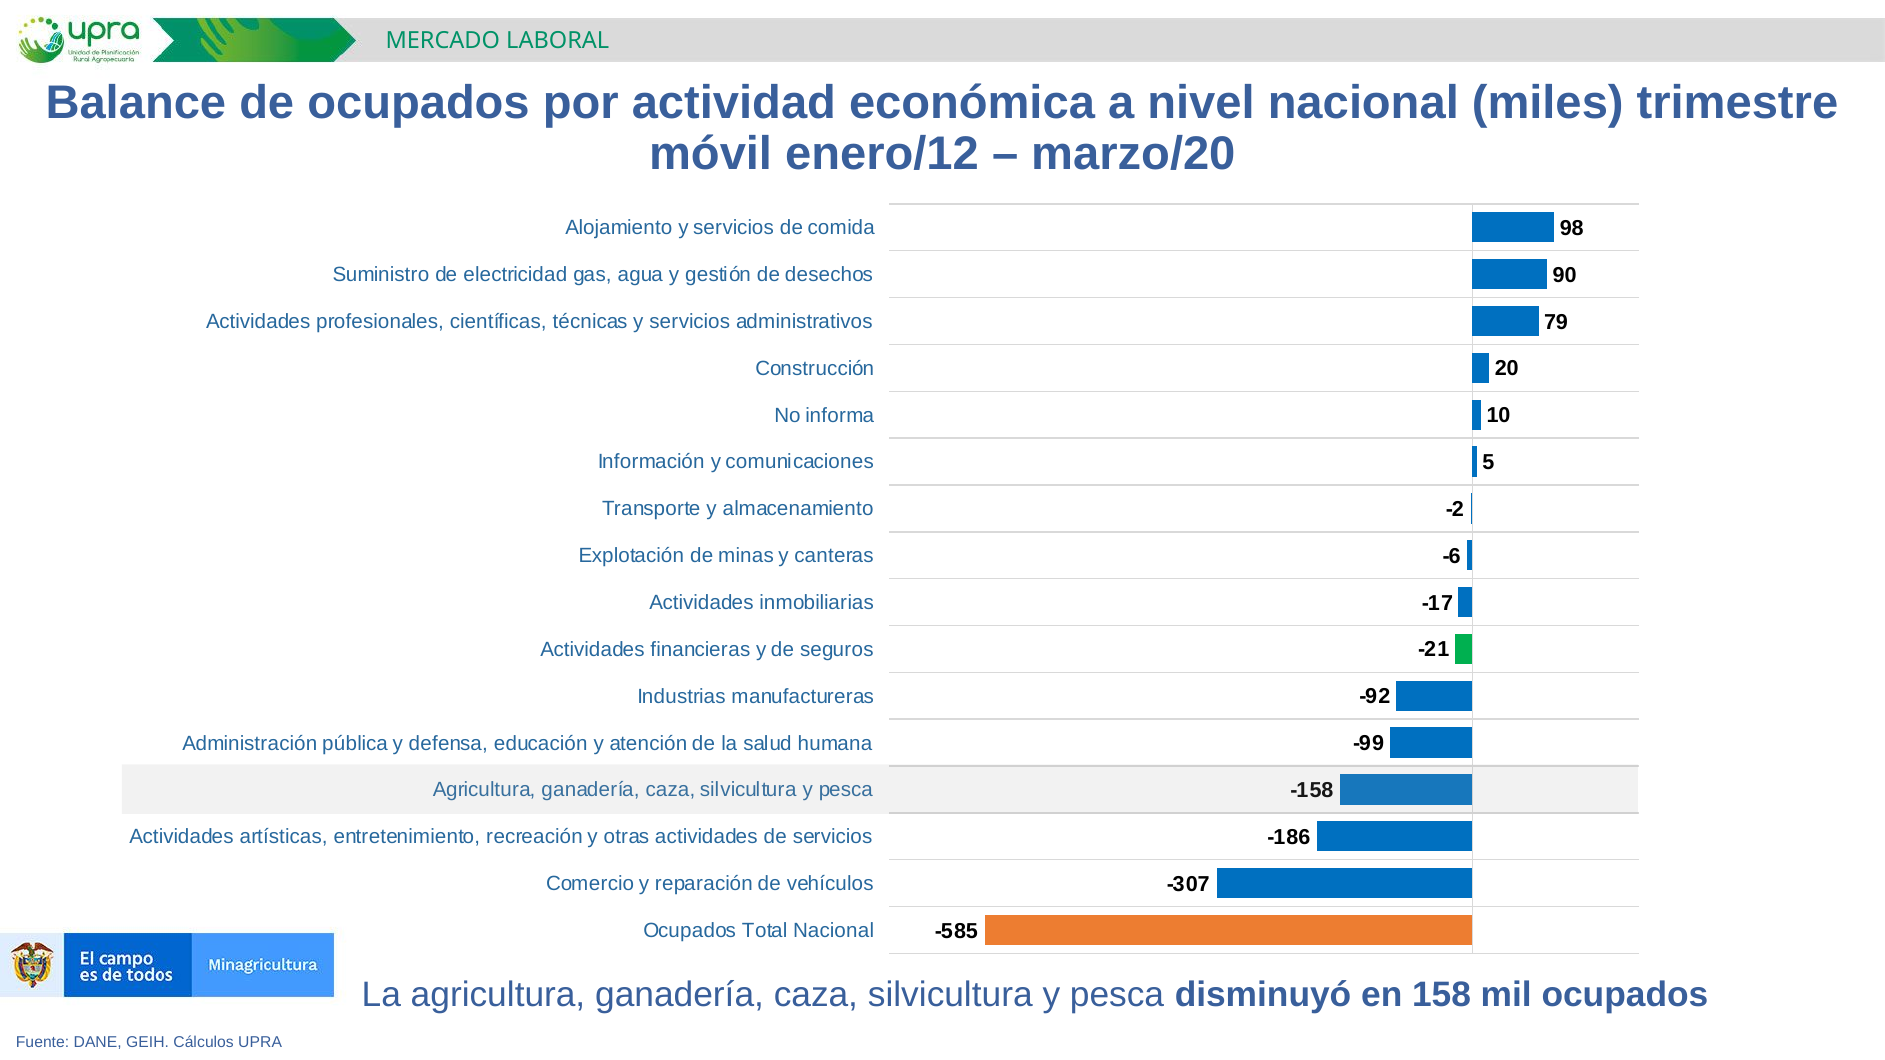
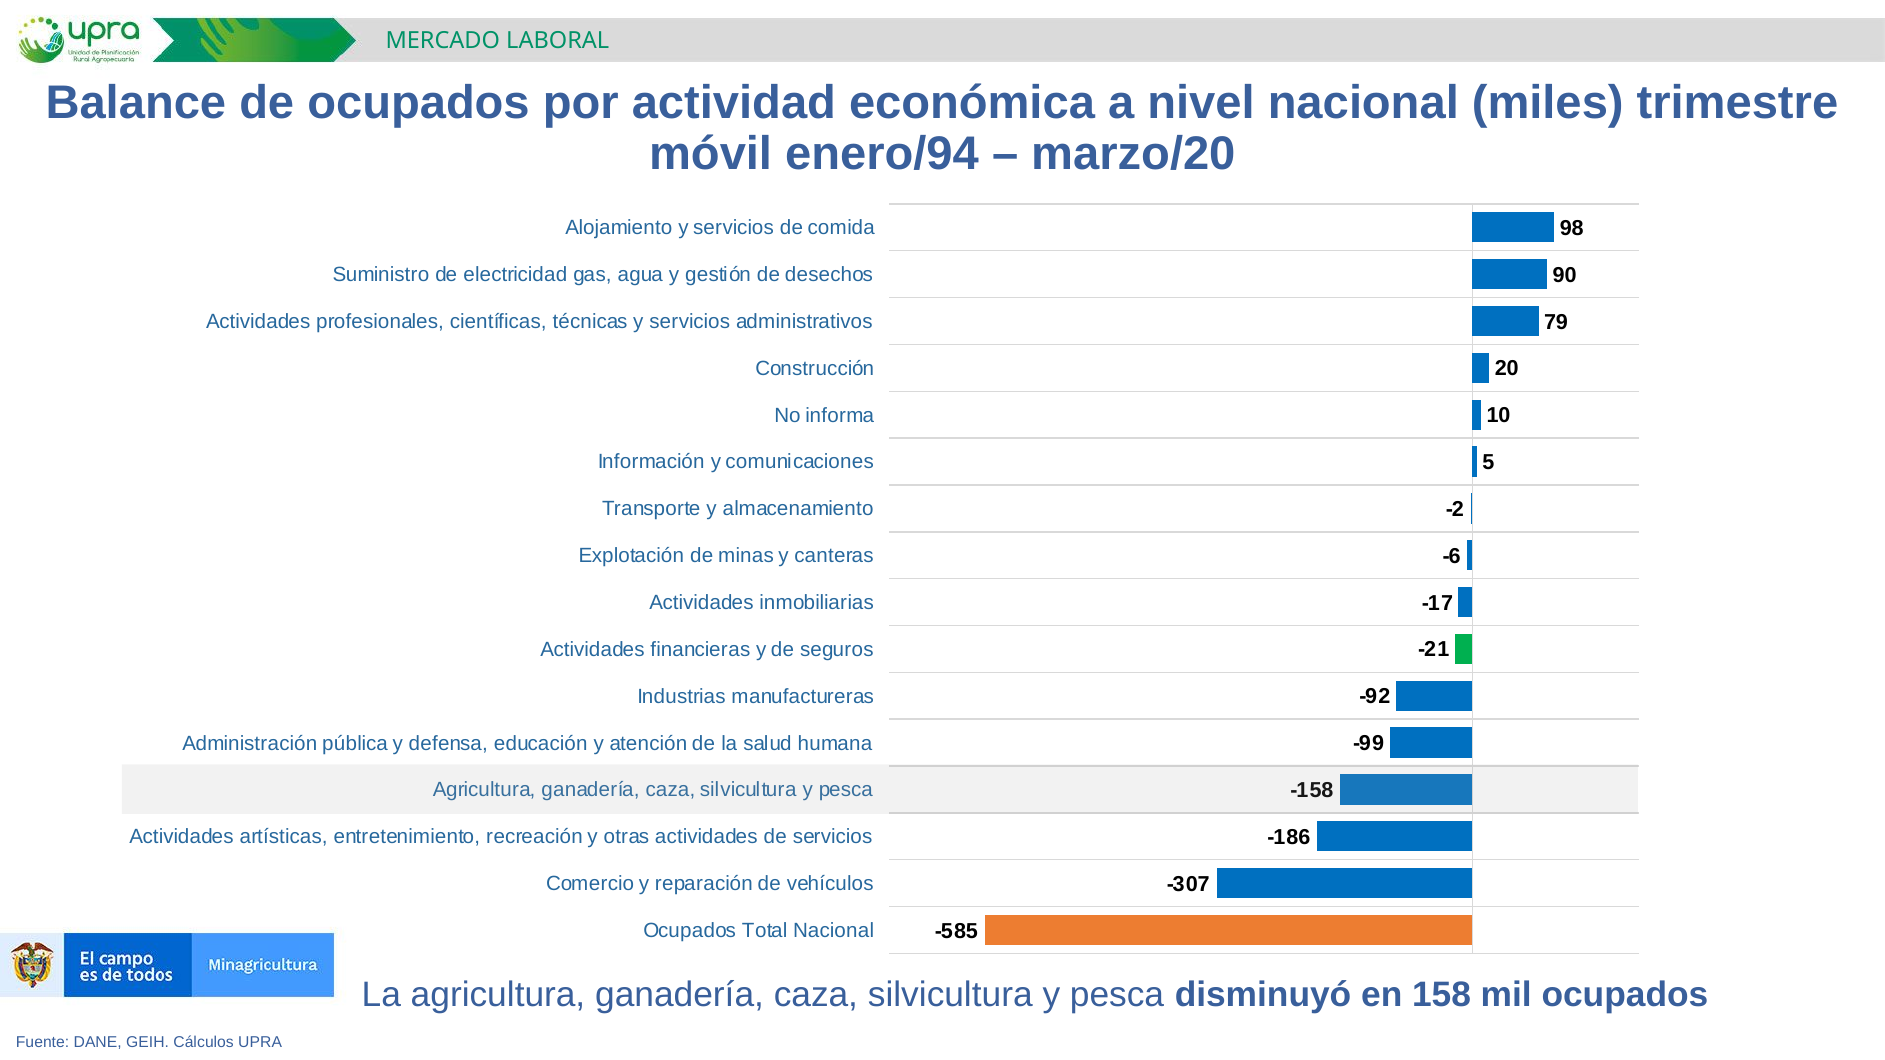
enero/12: enero/12 -> enero/94 (882, 154)
